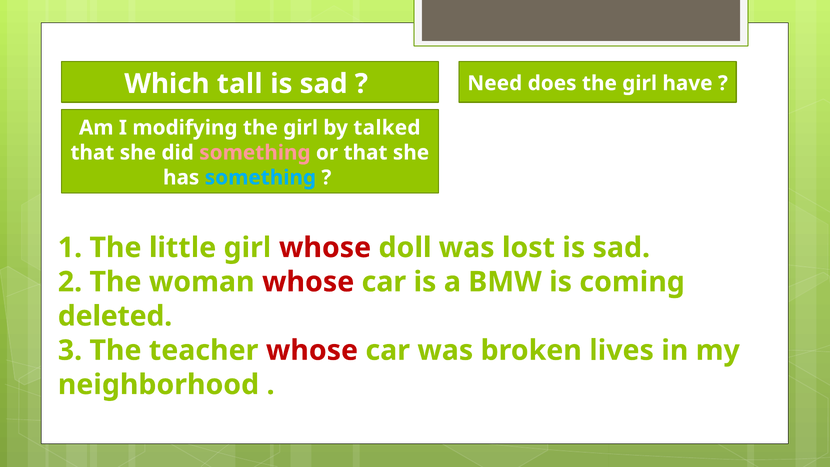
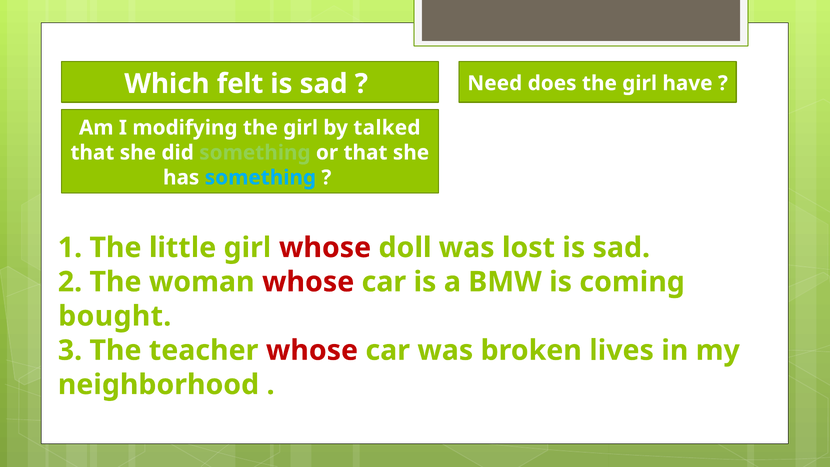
tall: tall -> felt (240, 84)
something colour: pink -> light green (255, 153)
deleted: deleted -> bought (115, 316)
